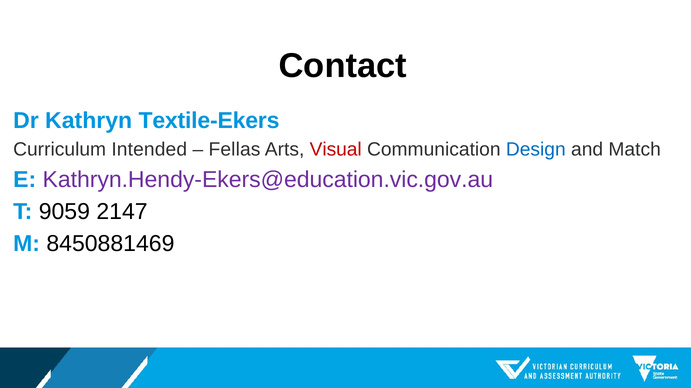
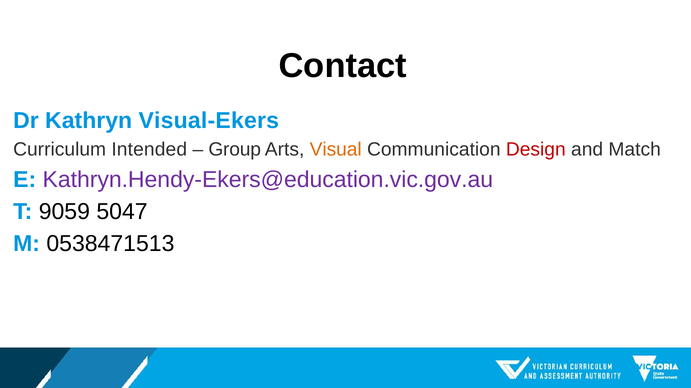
Textile-Ekers: Textile-Ekers -> Visual-Ekers (209, 121)
Fellas: Fellas -> Group (235, 150)
Visual colour: red -> orange (336, 150)
Design colour: blue -> red (536, 150)
2147: 2147 -> 5047 (122, 212)
8450881469: 8450881469 -> 0538471513 (110, 244)
